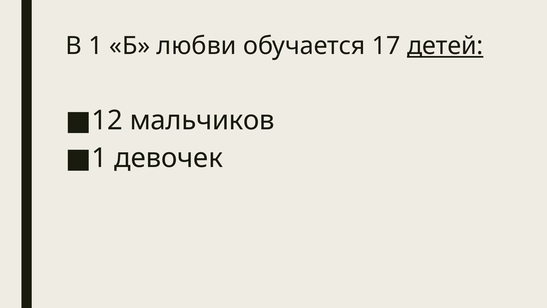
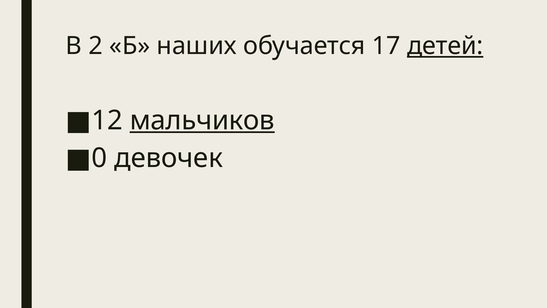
В 1: 1 -> 2 (96, 46)
любви: любви -> наших (197, 46)
мальчиков underline: none -> present (202, 120)
1: 1 -> 0 (99, 158)
